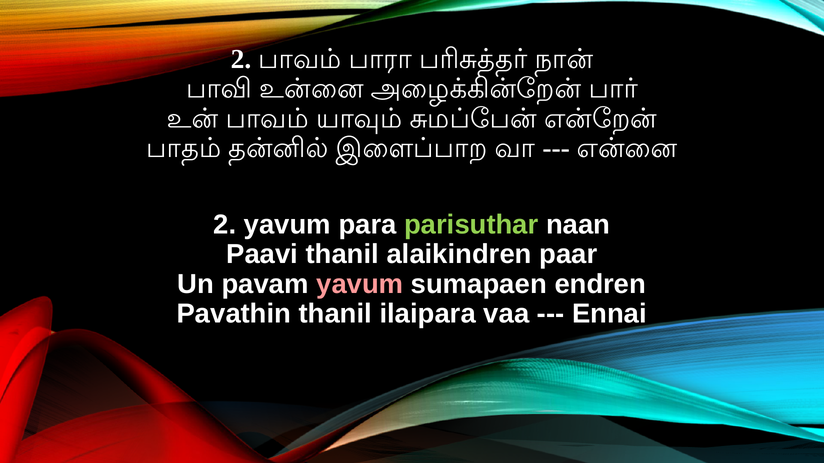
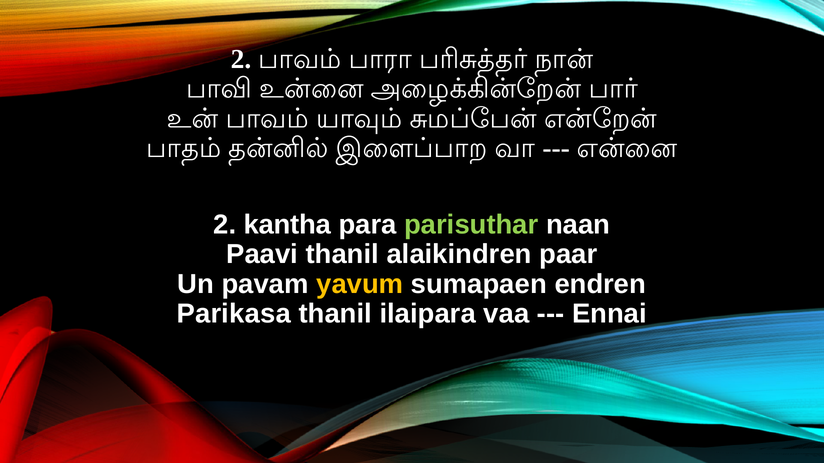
2 yavum: yavum -> kantha (287, 225)
yavum colour: pink -> yellow (360, 284)
Pavathin: Pavathin -> Parikasa (234, 314)
